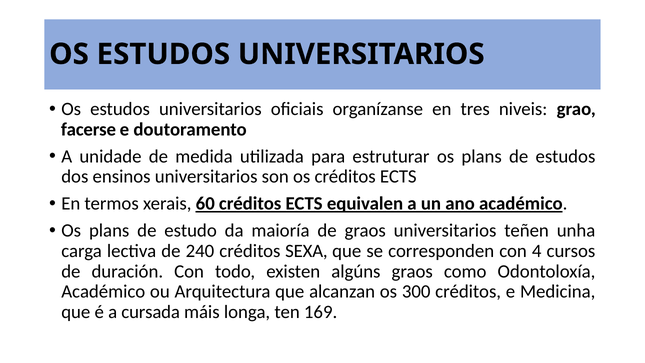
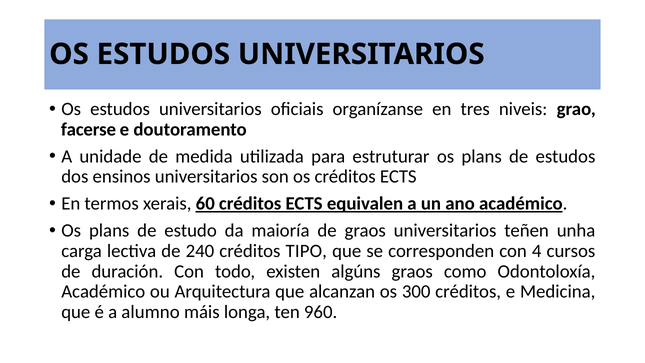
SEXA: SEXA -> TIPO (306, 251)
cursada: cursada -> alumno (151, 312)
169: 169 -> 960 (321, 312)
